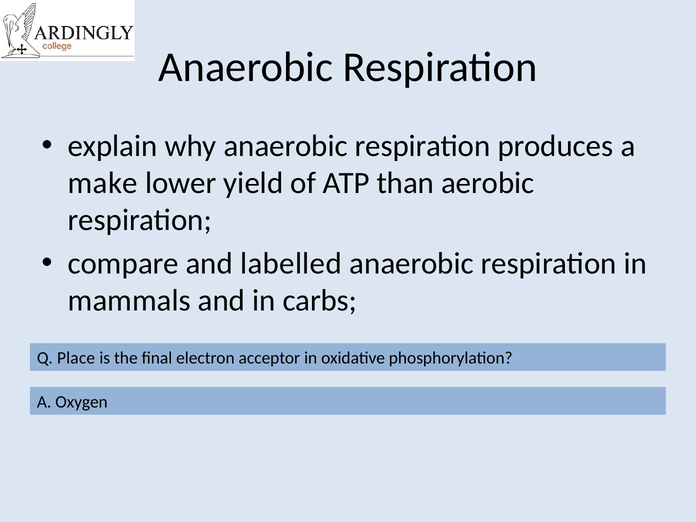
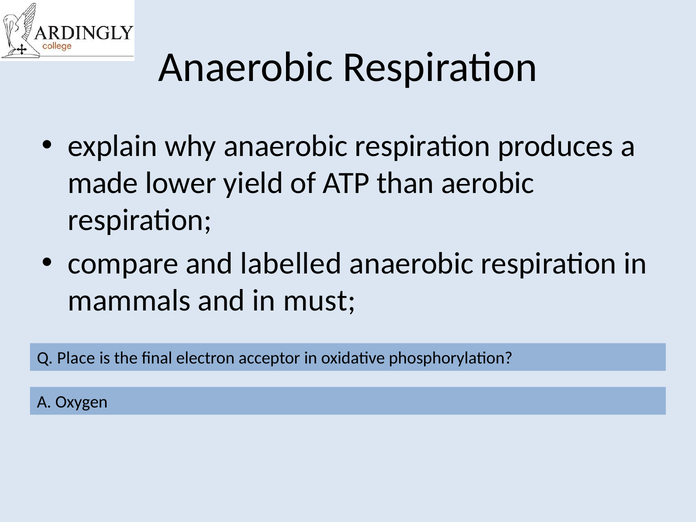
make: make -> made (103, 183)
carbs: carbs -> must (319, 301)
